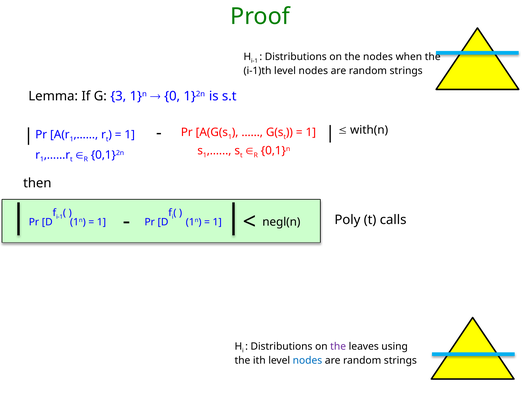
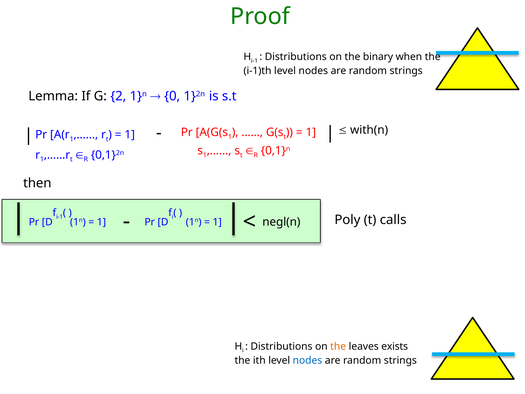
the nodes: nodes -> binary (378, 57)
3: 3 -> 2 (118, 96)
the colour: purple -> orange (338, 346)
using: using -> exists (395, 346)
